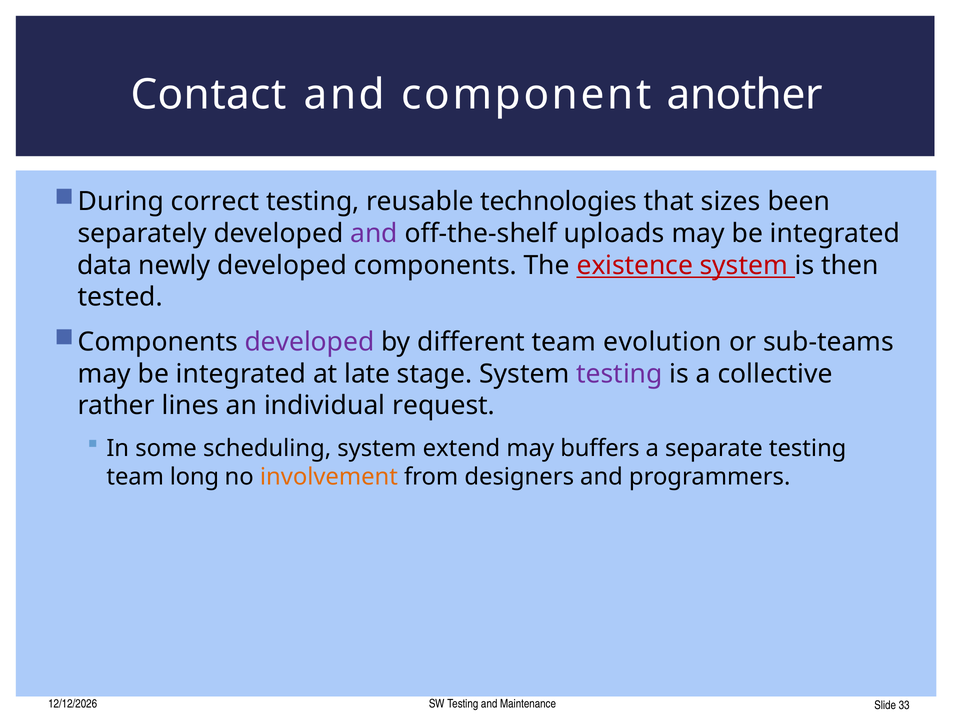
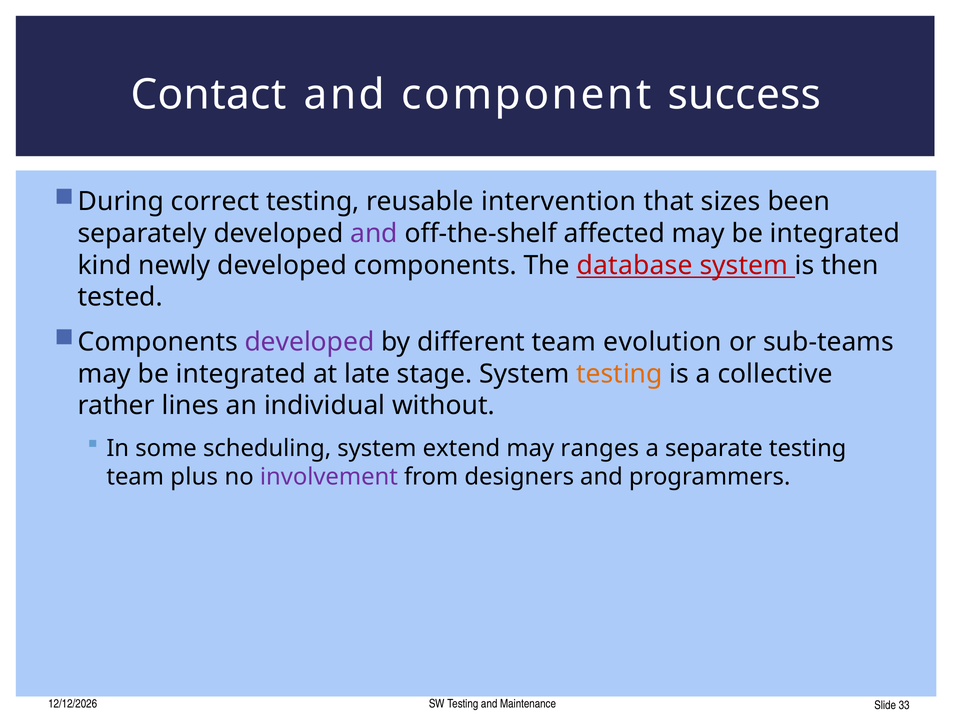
another: another -> success (744, 95)
technologies: technologies -> intervention (559, 202)
uploads: uploads -> affected (614, 233)
data: data -> kind (105, 265)
existence: existence -> database (635, 265)
testing colour: purple -> orange (619, 374)
request: request -> without (444, 406)
buffers: buffers -> ranges (600, 448)
long: long -> plus (194, 477)
involvement colour: orange -> purple (329, 477)
